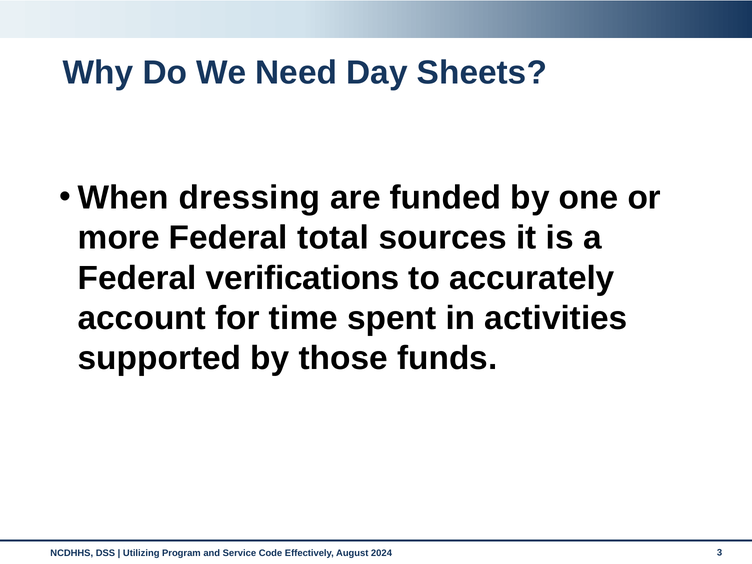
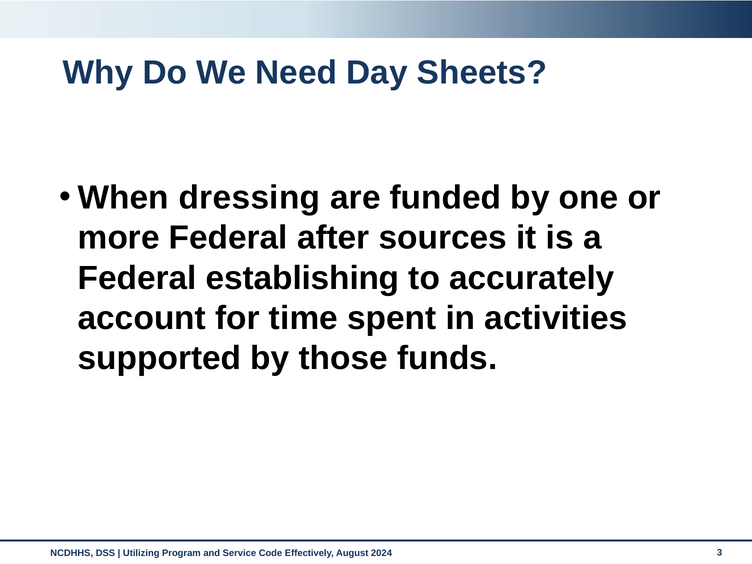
total: total -> after (333, 238)
verifications: verifications -> establishing (303, 278)
